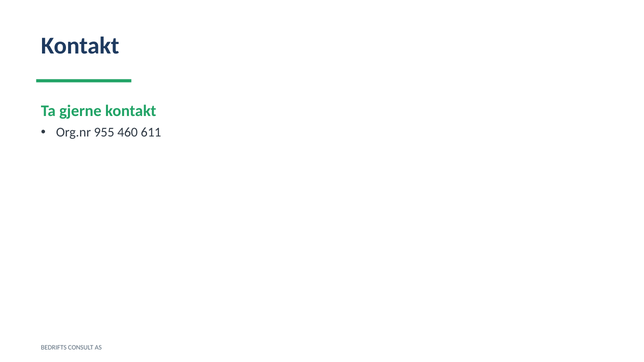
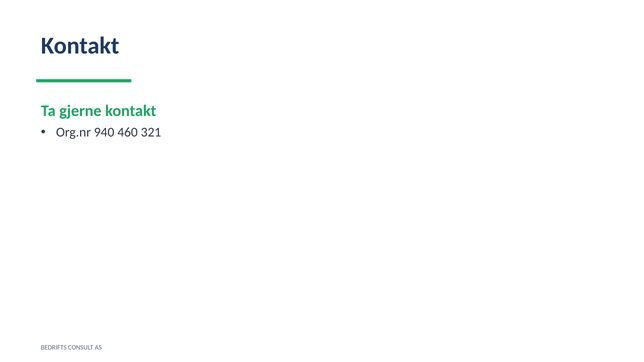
955: 955 -> 940 (104, 132)
611: 611 -> 321 (151, 132)
